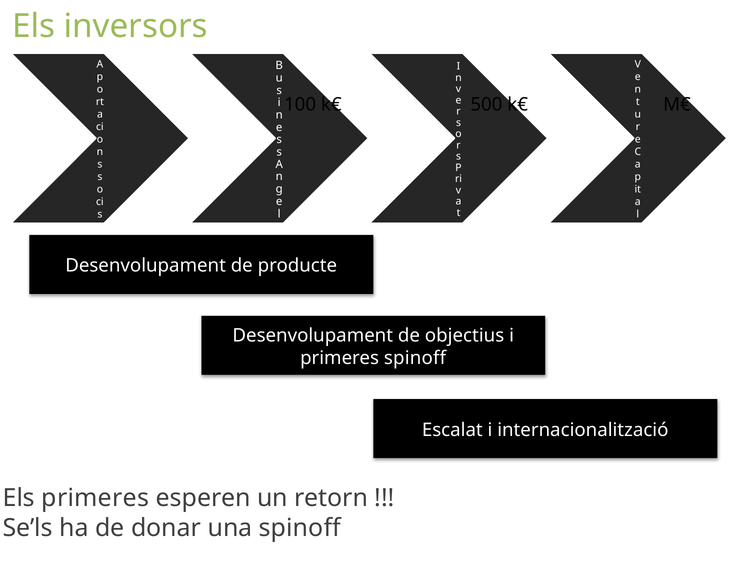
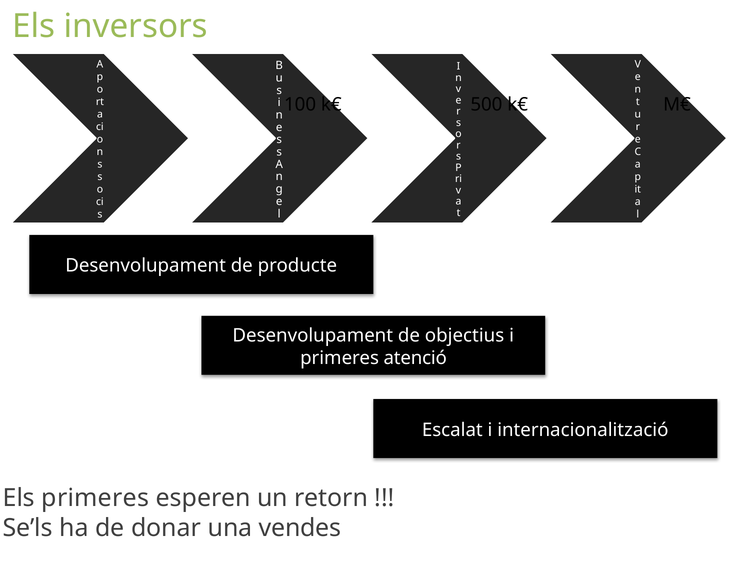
primeres spinoff: spinoff -> atenció (415, 358)
una spinoff: spinoff -> vendes (300, 528)
